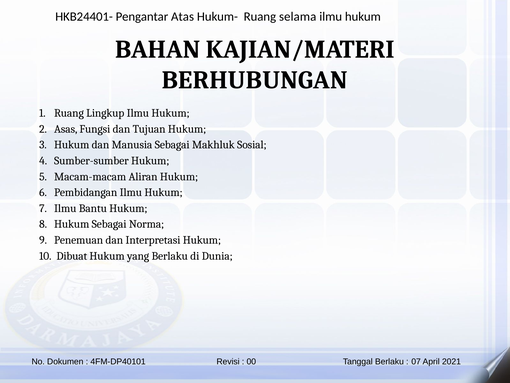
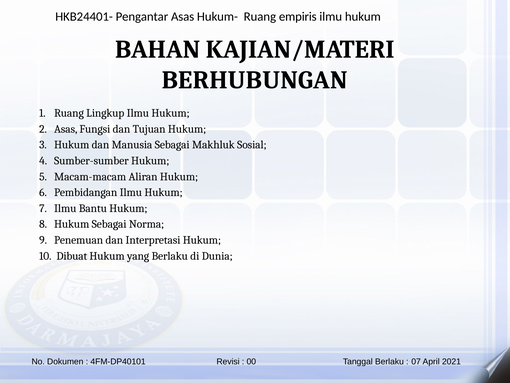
Atas: Atas -> Asas (183, 17)
selama: selama -> empiris (298, 17)
